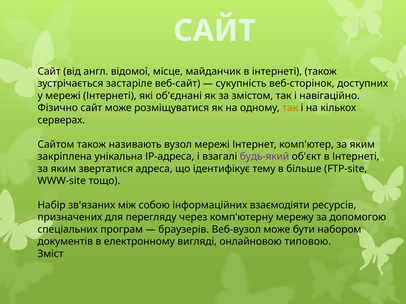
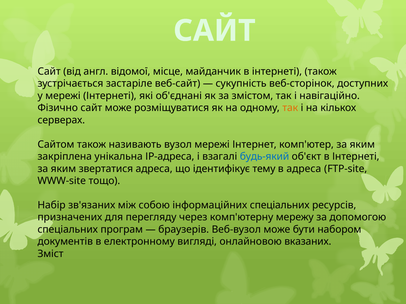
будь-який colour: purple -> blue (265, 157)
в більше: більше -> адреса (304, 169)
інформаційних взаємодіяти: взаємодіяти -> спеціальних (280, 205)
типовою: типовою -> вказаних (308, 242)
